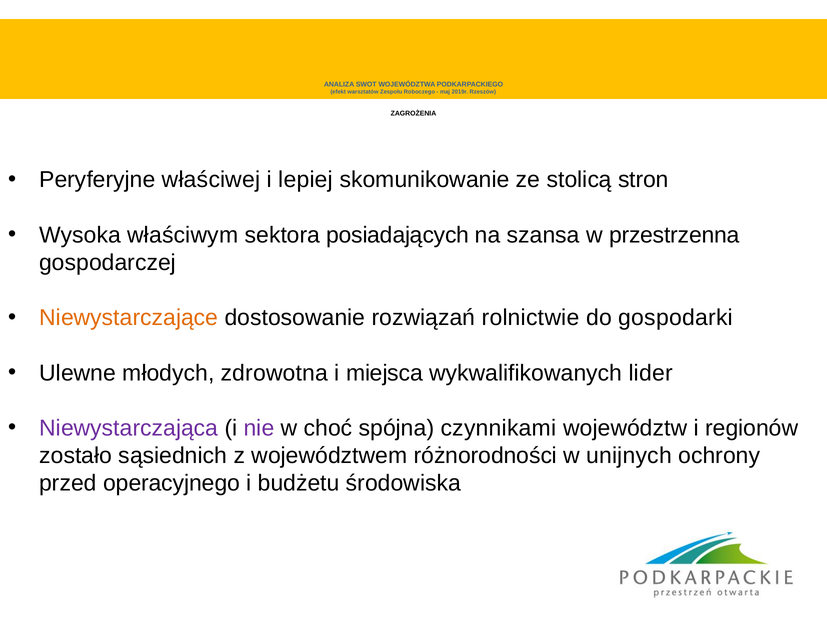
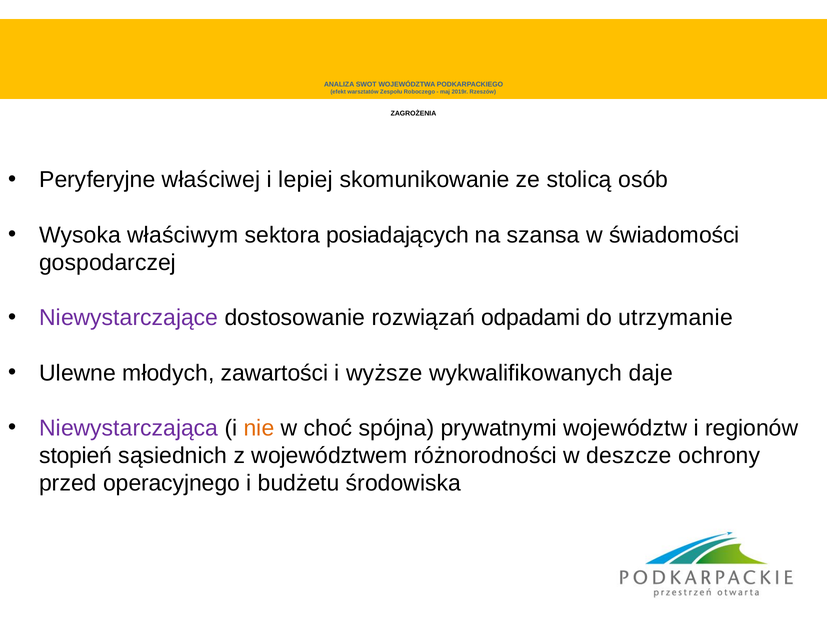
stron: stron -> osób (643, 180)
przestrzenna: przestrzenna -> świadomości (674, 235)
Niewystarczające colour: orange -> purple (129, 318)
rolnictwie: rolnictwie -> odpadami (531, 318)
gospodarki: gospodarki -> utrzymanie (676, 318)
zdrowotna: zdrowotna -> zawartości (274, 373)
miejsca: miejsca -> wyższe (384, 373)
lider: lider -> daje (651, 373)
nie colour: purple -> orange (259, 428)
czynnikami: czynnikami -> prywatnymi (499, 428)
zostało: zostało -> stopień (76, 456)
unijnych: unijnych -> deszcze (629, 456)
